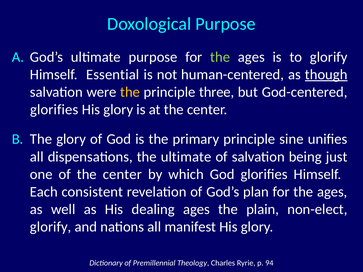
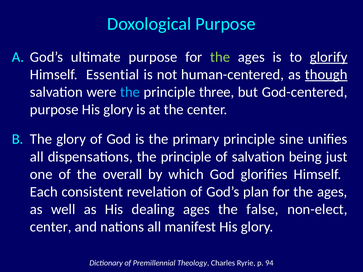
glorify underline: none -> present (329, 57)
the colour: yellow -> light blue (130, 92)
glorifies: glorifies -> purpose (54, 110)
dispensations the ultimate: ultimate -> principle (186, 157)
of the center: center -> overall (123, 174)
plain: plain -> false (263, 209)
glorify: glorify -> center (51, 227)
